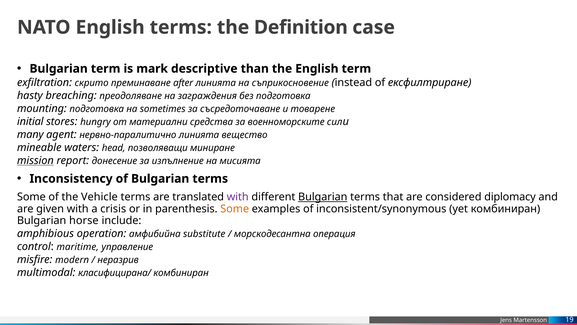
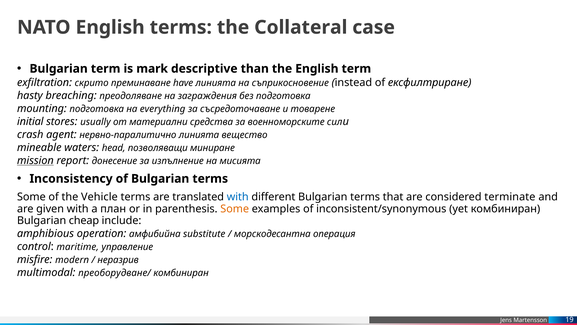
Definition: Definition -> Collateral (301, 27)
after: after -> have (183, 83)
sometimes: sometimes -> everything (163, 109)
hungry: hungry -> usually (95, 122)
many: many -> crash (30, 134)
with colour: purple -> blue (238, 197)
Bulgarian underline: present -> none (323, 197)
diplomacy: diplomacy -> terminate (510, 197)
crisis: crisis -> план (113, 209)
horse: horse -> cheap (84, 220)
класифицирана/: класифицирана/ -> преоборудване/ (115, 273)
